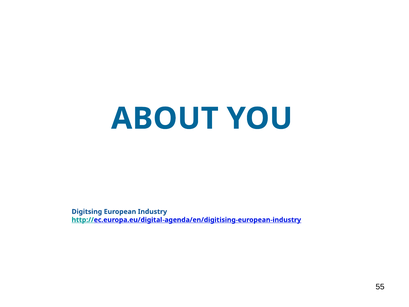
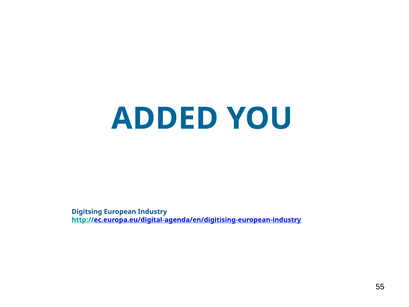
ABOUT: ABOUT -> ADDED (165, 119)
